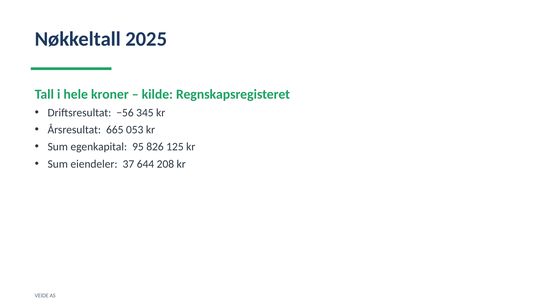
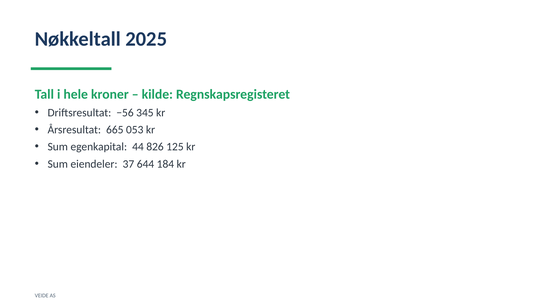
95: 95 -> 44 (138, 147)
208: 208 -> 184 (165, 164)
